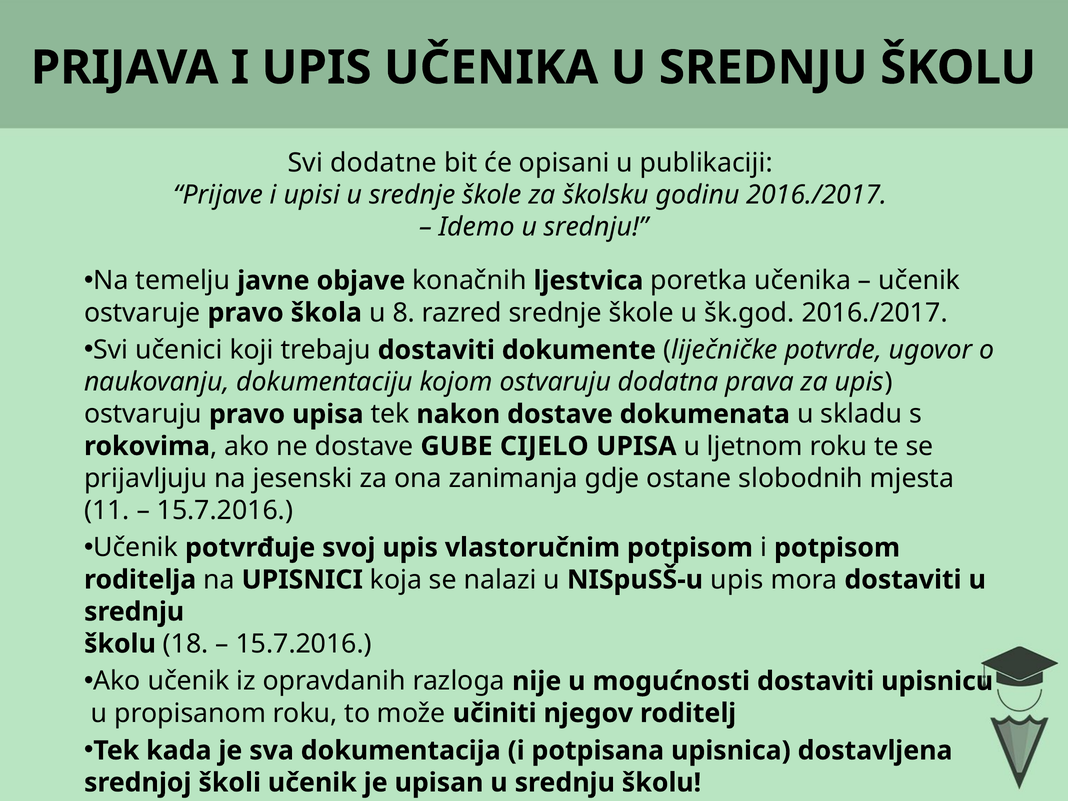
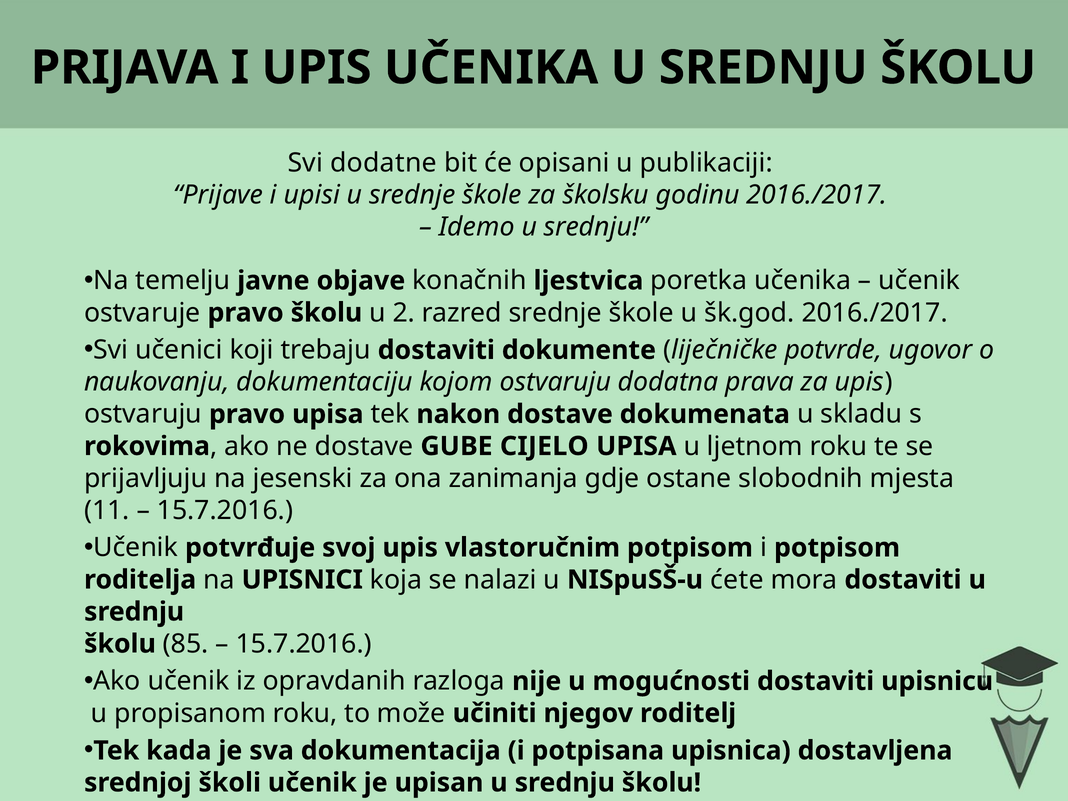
pravo škola: škola -> školu (326, 313)
8: 8 -> 2 (404, 313)
NISpuSŠ-u upis: upis -> ćete (737, 580)
18: 18 -> 85 (186, 644)
